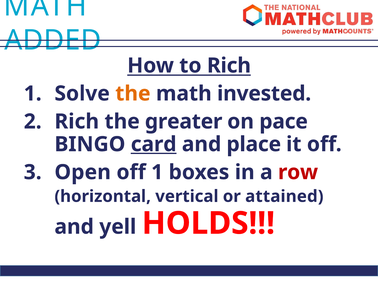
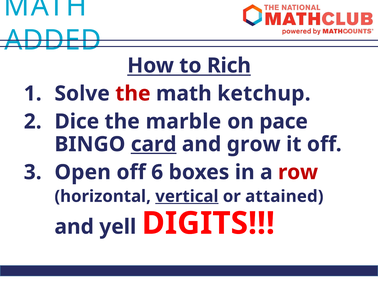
the colour: orange -> red (133, 93)
invested: invested -> ketchup (264, 93)
Rich: Rich -> Dice (77, 121)
greater: greater -> marble (183, 121)
place: place -> grow (254, 144)
off 1: 1 -> 6 (157, 172)
vertical underline: none -> present (187, 196)
HOLDS: HOLDS -> DIGITS (208, 223)
